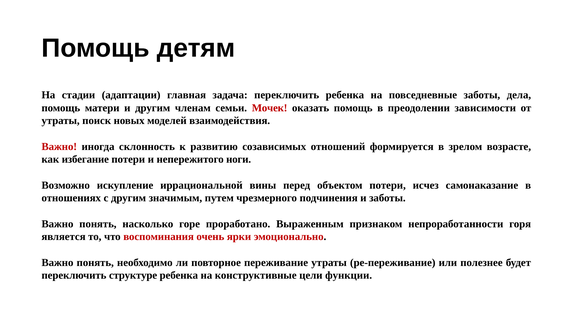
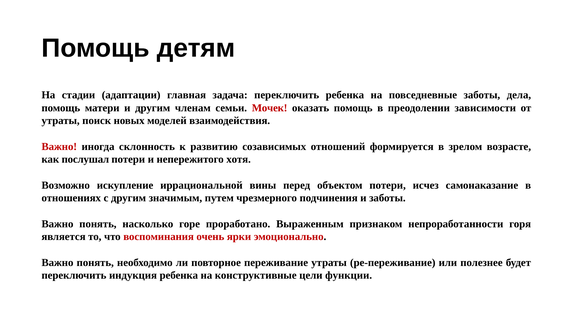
избегание: избегание -> послушал (85, 160)
ноги: ноги -> хотя (239, 160)
структуре: структуре -> индукция (133, 276)
